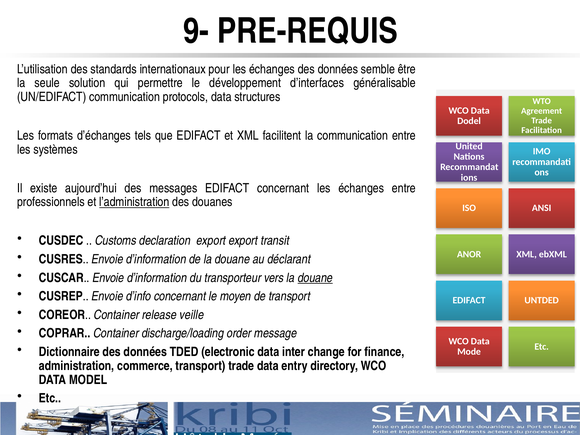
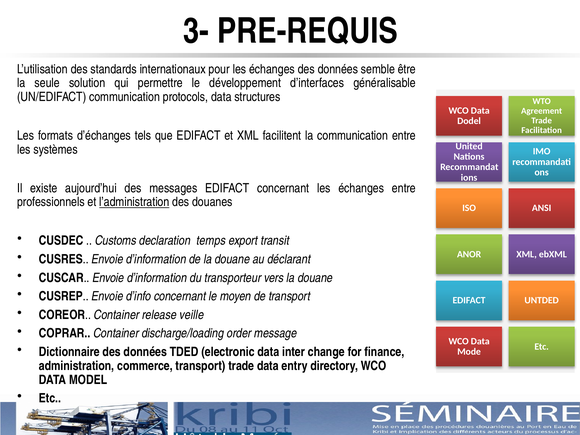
9-: 9- -> 3- (196, 31)
declaration export: export -> temps (211, 241)
douane underline: present -> none (315, 278)
